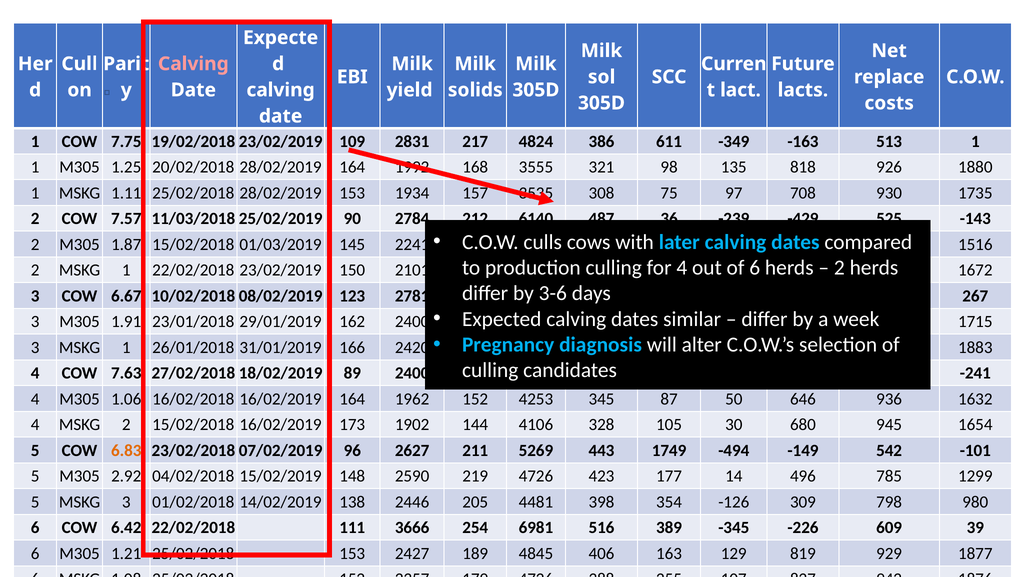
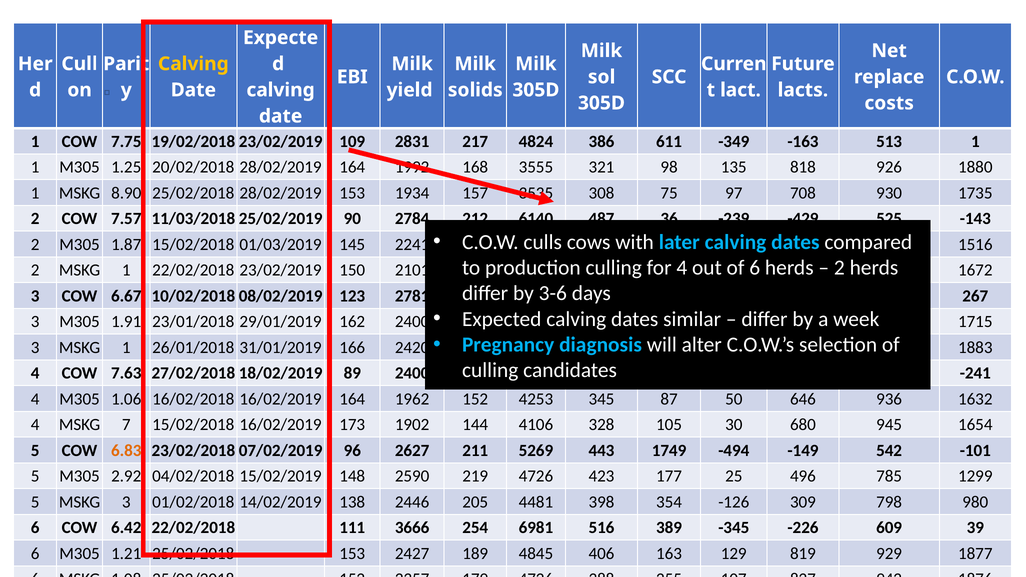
Calving colour: pink -> yellow (193, 64)
1.11: 1.11 -> 8.90 (126, 193)
MSKG 2: 2 -> 7 (126, 425)
14: 14 -> 25 (734, 476)
